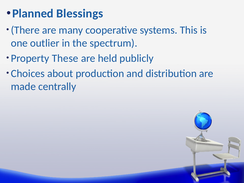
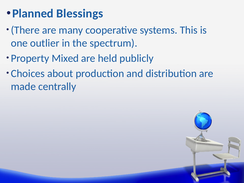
These: These -> Mixed (65, 58)
